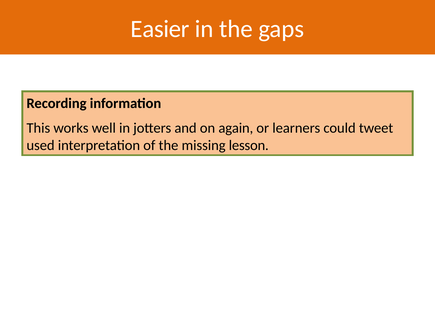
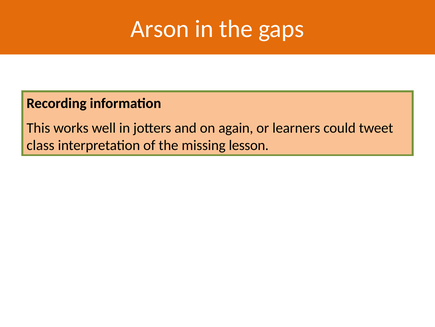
Easier: Easier -> Arson (160, 29)
used: used -> class (41, 145)
